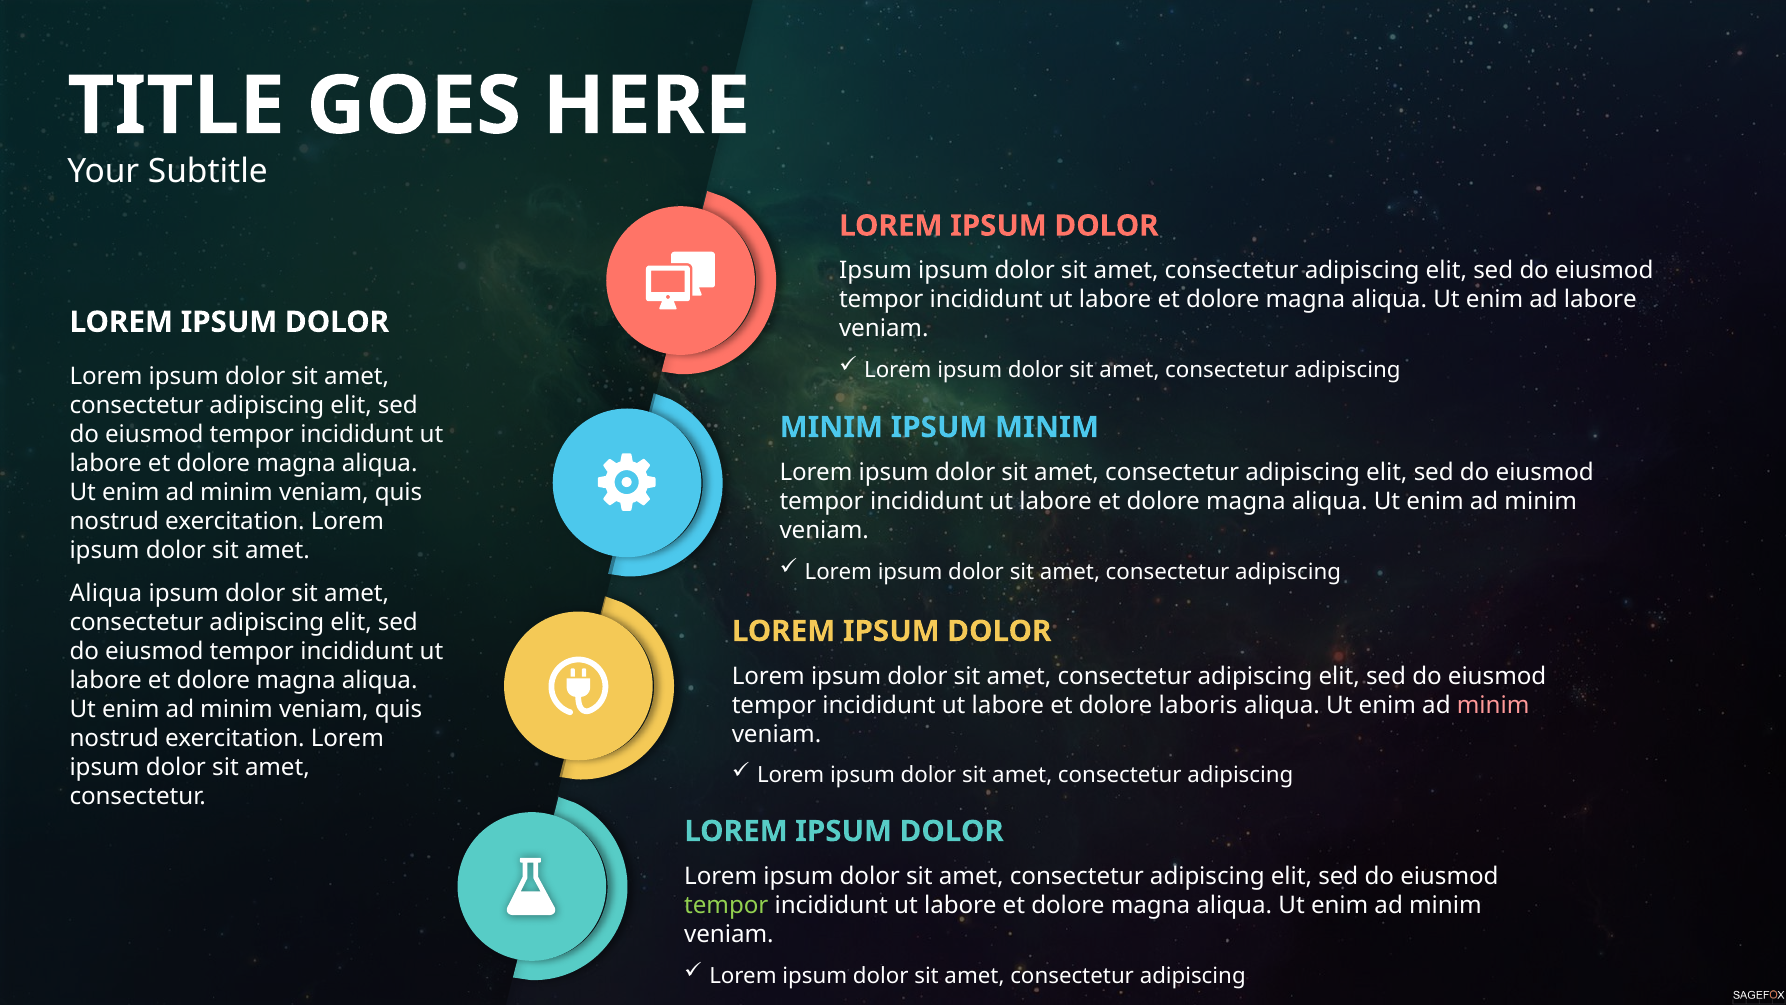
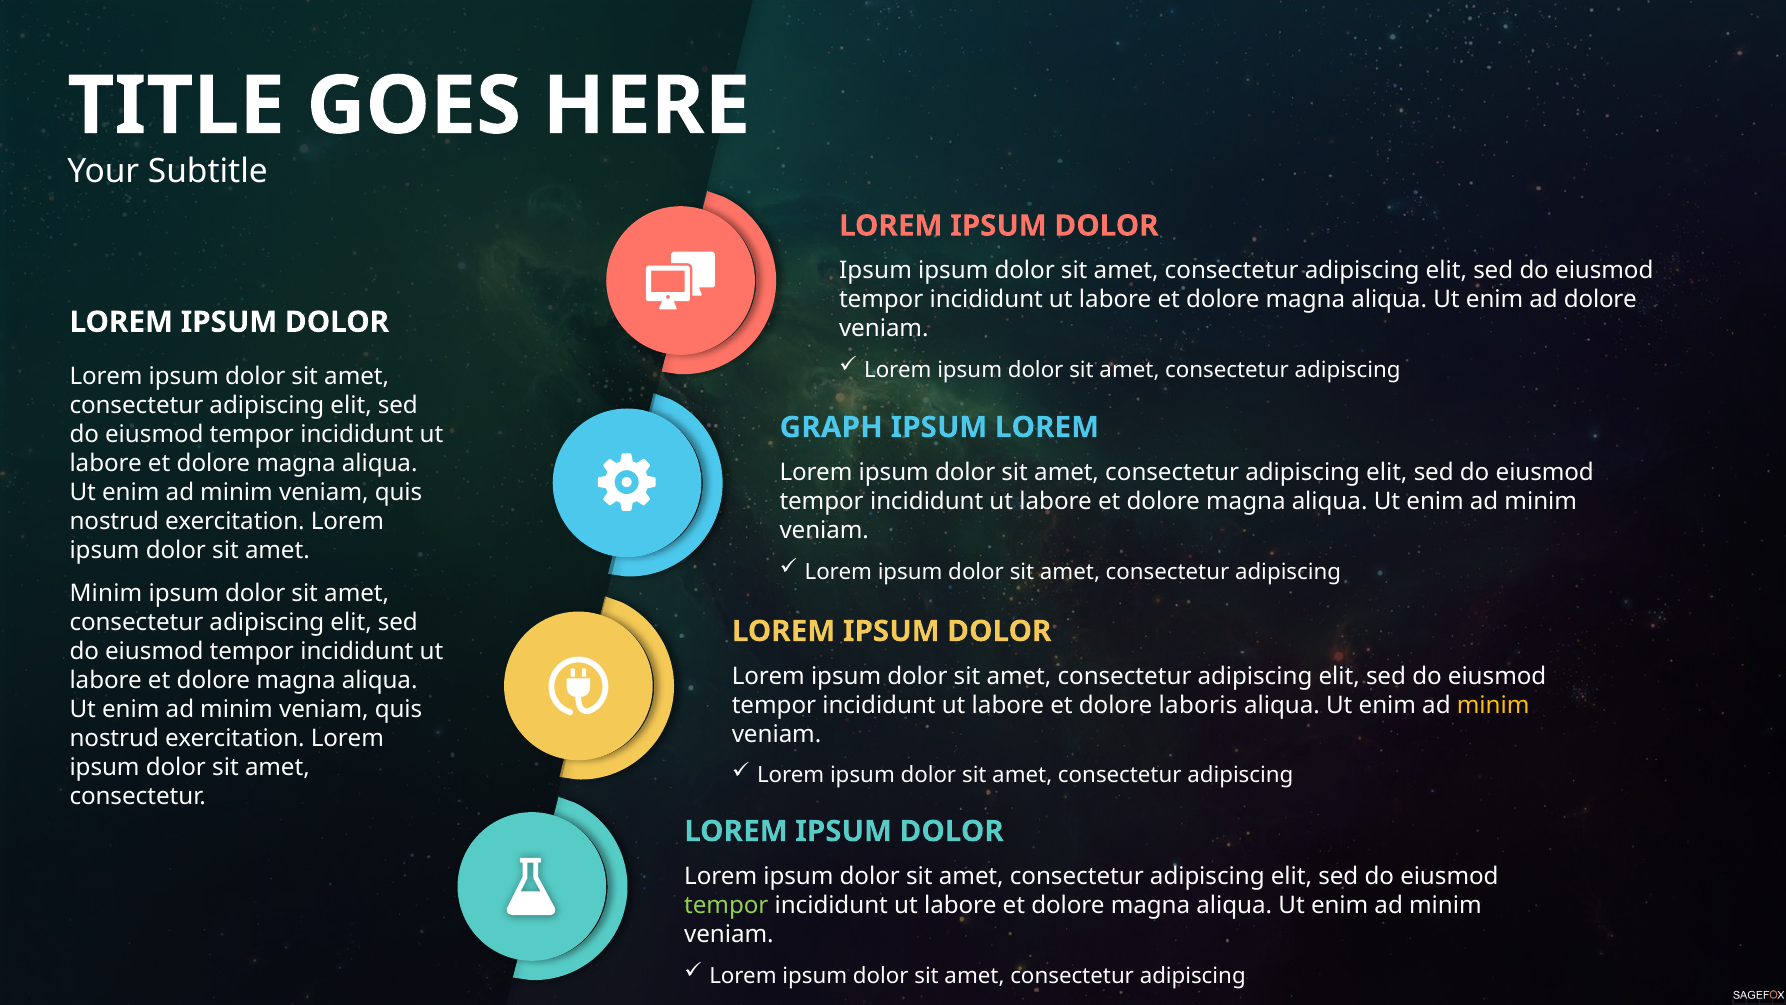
ad labore: labore -> dolore (1600, 300)
MINIM: MINIM -> GRAPH (831, 427)
IPSUM MINIM: MINIM -> LOREM (1047, 427)
Aliqua: Aliqua -> Minim (106, 593)
minim colour: pink -> yellow (1493, 705)
